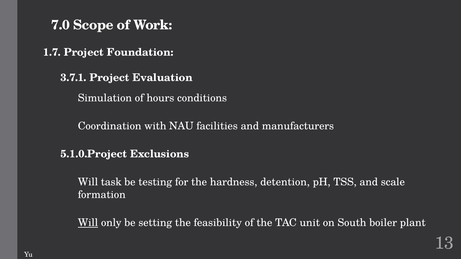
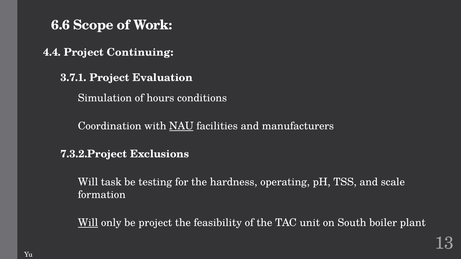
7.0: 7.0 -> 6.6 (61, 25)
1.7: 1.7 -> 4.4 (52, 53)
Foundation: Foundation -> Continuing (140, 53)
NAU underline: none -> present (181, 126)
5.1.0.Project: 5.1.0.Project -> 7.3.2.Project (94, 154)
detention: detention -> operating (285, 182)
be setting: setting -> project (155, 223)
